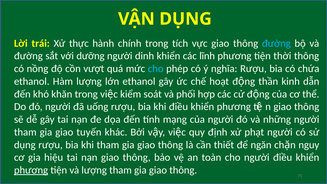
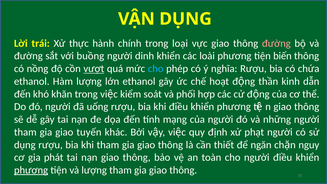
tích: tích -> loại (180, 43)
đường colour: light blue -> pink (276, 43)
dưỡng: dưỡng -> buồng (90, 56)
lĩnh: lĩnh -> loài (207, 56)
thời: thời -> biến (282, 56)
vượt underline: none -> present (94, 69)
hiệu: hiệu -> phát (54, 157)
